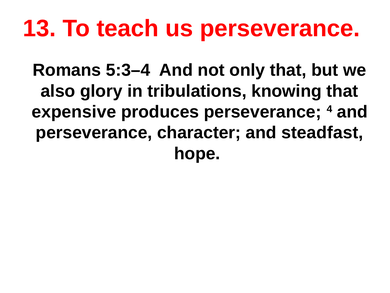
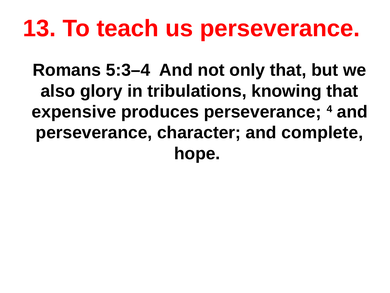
steadfast: steadfast -> complete (322, 132)
